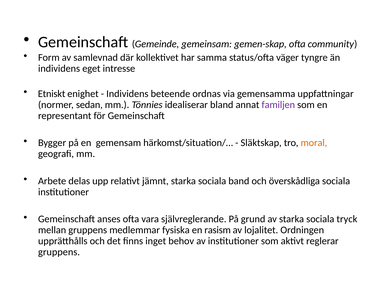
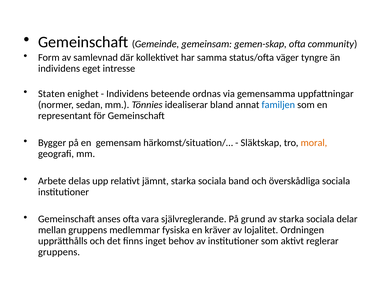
Etniskt: Etniskt -> Staten (52, 94)
familjen colour: purple -> blue (278, 105)
tryck: tryck -> delar (347, 219)
rasism: rasism -> kräver (218, 230)
